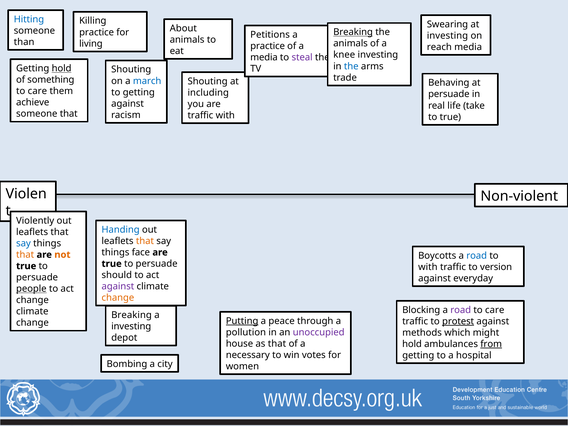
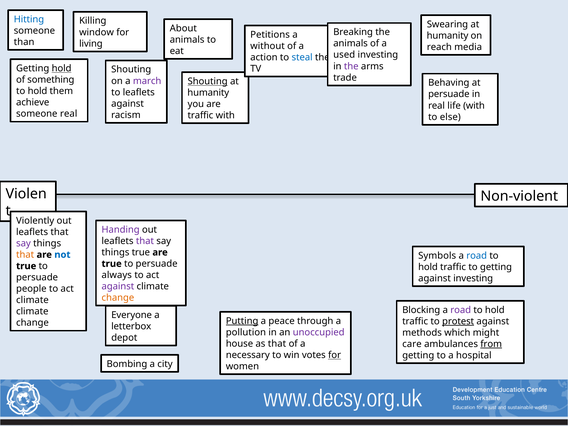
Breaking underline: present -> none (353, 32)
practice: practice -> window (97, 32)
investing: investing -> humanity (448, 36)
practice: practice -> without (268, 46)
knee: knee -> used (344, 55)
media: media -> action (264, 57)
steal colour: purple -> blue (302, 57)
the colour: blue -> purple (351, 66)
march colour: blue -> purple (147, 81)
Shouting underline: none -> present (208, 81)
care: care -> hold (37, 91)
to getting: getting -> leaflets (139, 92)
including: including -> humanity (208, 93)
life take: take -> with (474, 106)
someone that: that -> real (69, 114)
to true: true -> else (450, 117)
Handing colour: blue -> purple (121, 230)
that colour: orange -> purple (145, 241)
say colour: blue -> purple (23, 243)
things face: face -> true (141, 252)
not colour: orange -> blue (62, 255)
Boycotts: Boycotts -> Symbols (437, 256)
with: with -> hold (428, 267)
to version: version -> getting (496, 267)
should: should -> always (117, 275)
against everyday: everyday -> investing (473, 278)
people underline: present -> none (31, 289)
change: change -> climate (32, 300)
care: care -> hold (495, 310)
Breaking: Breaking -> Everyone (132, 315)
investing: investing -> letterbox (131, 326)
hold: hold -> care (412, 344)
for underline: none -> present (335, 355)
